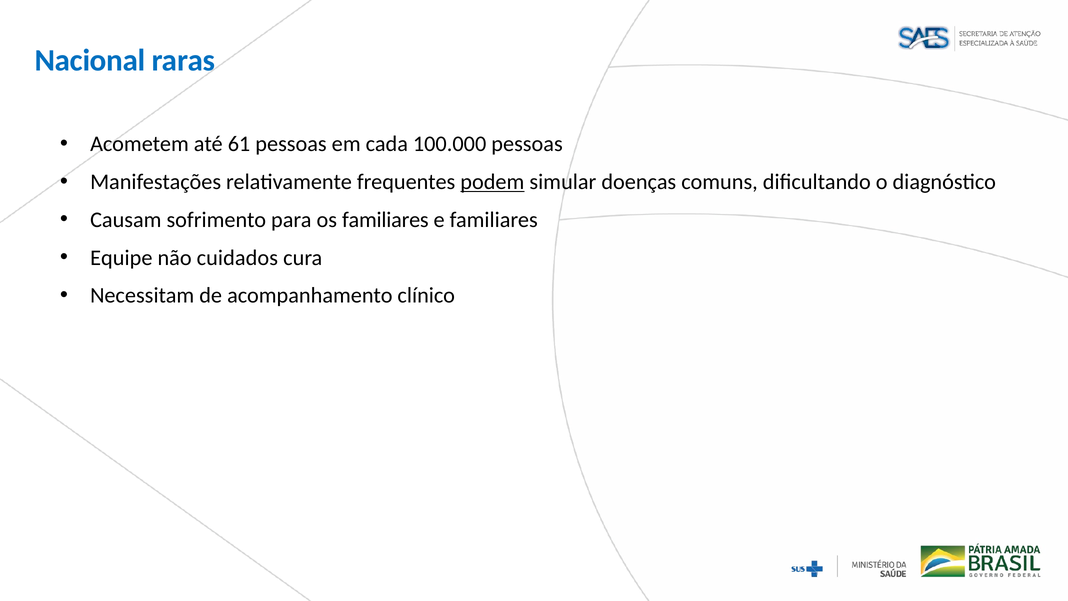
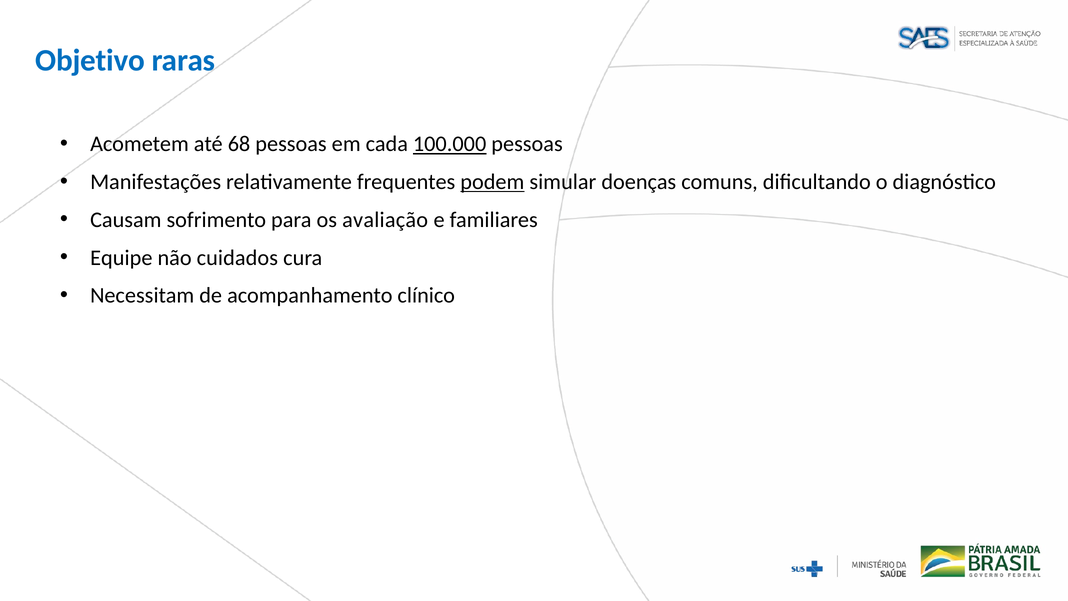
Nacional: Nacional -> Objetivo (90, 60)
61: 61 -> 68 (239, 144)
100.000 underline: none -> present (450, 144)
os familiares: familiares -> avaliação (385, 220)
